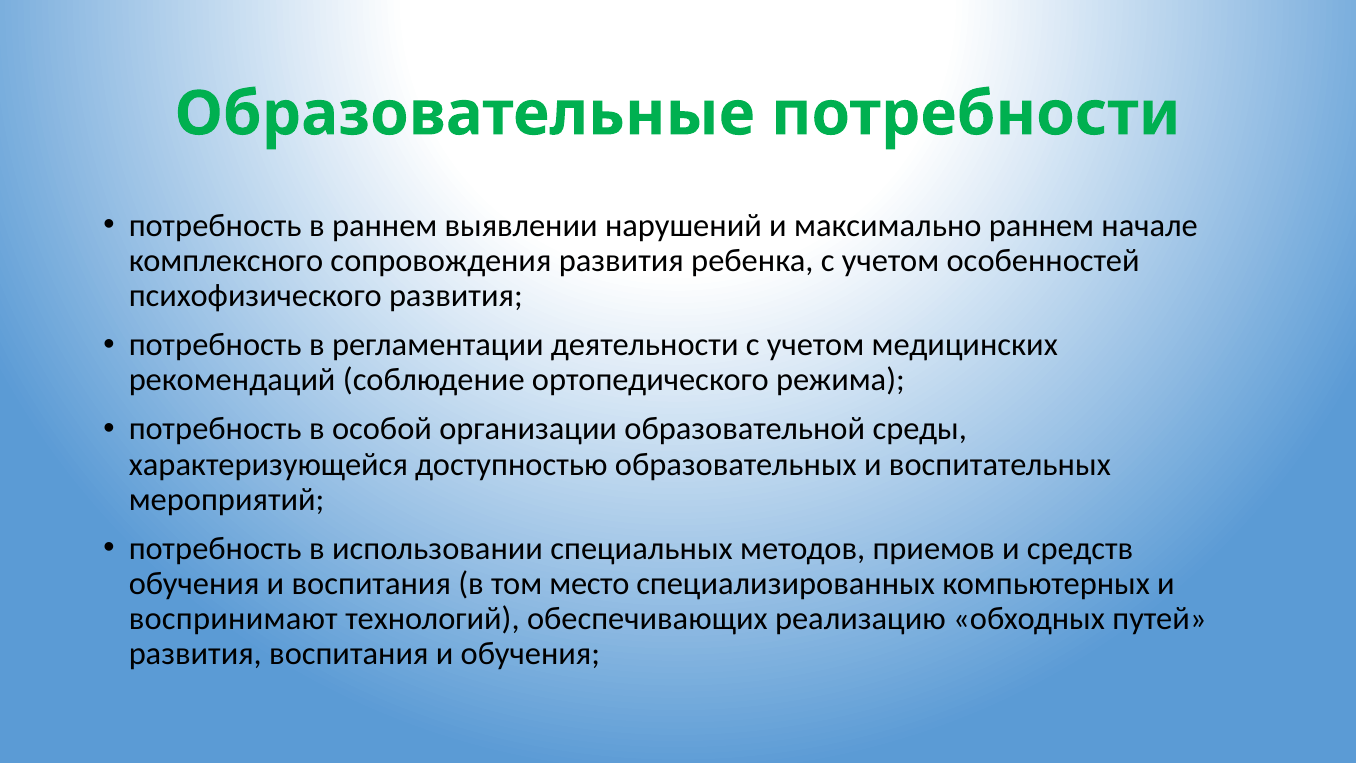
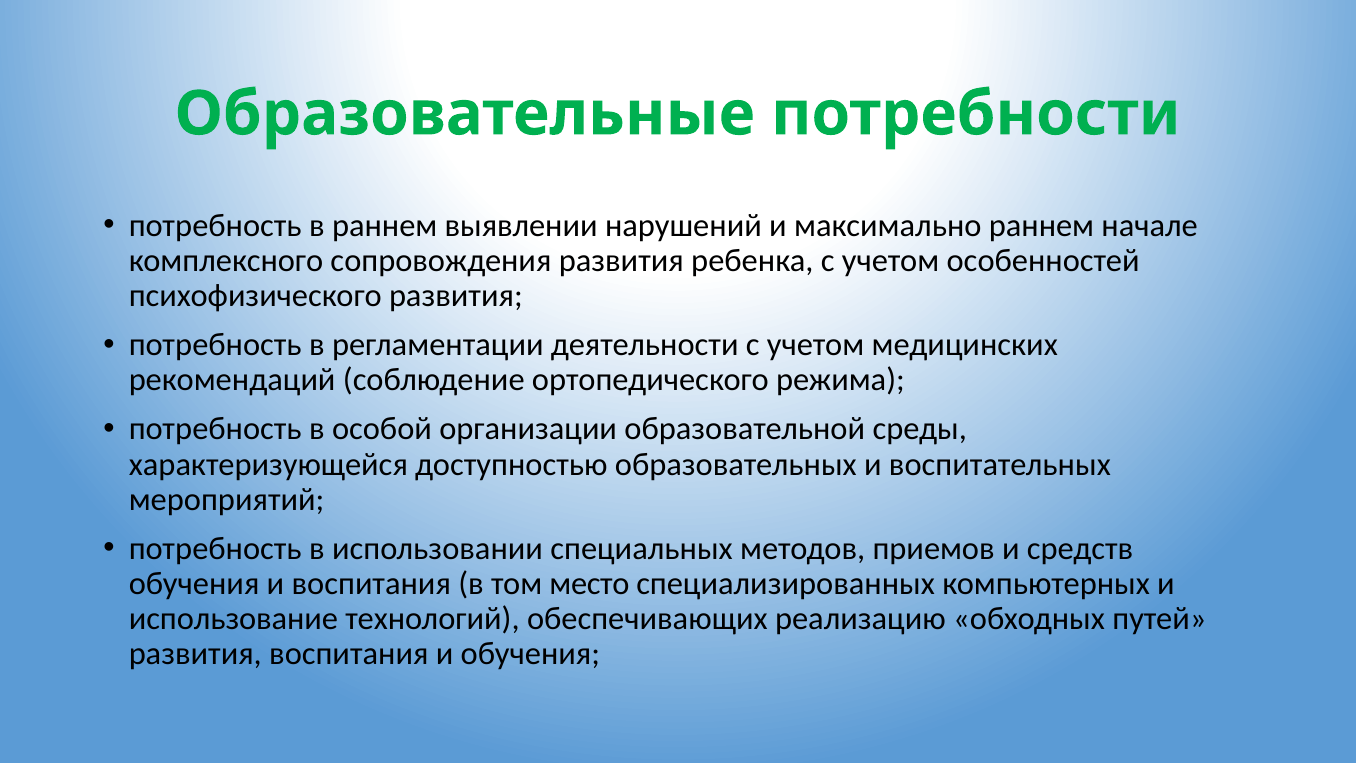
воспринимают: воспринимают -> использование (233, 619)
